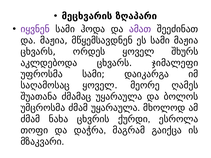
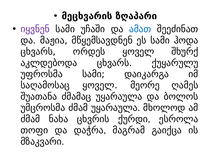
ჰოდა: ჰოდა -> უჩაში (93, 29)
ამათ colour: purple -> blue (140, 29)
სამი მაჟია: მაჟია -> ჰოდა (186, 41)
შხურს: შხურს -> შხურქ (185, 52)
ჯიმალეფი: ჯიმალეფი -> ქუყარულუ (175, 63)
